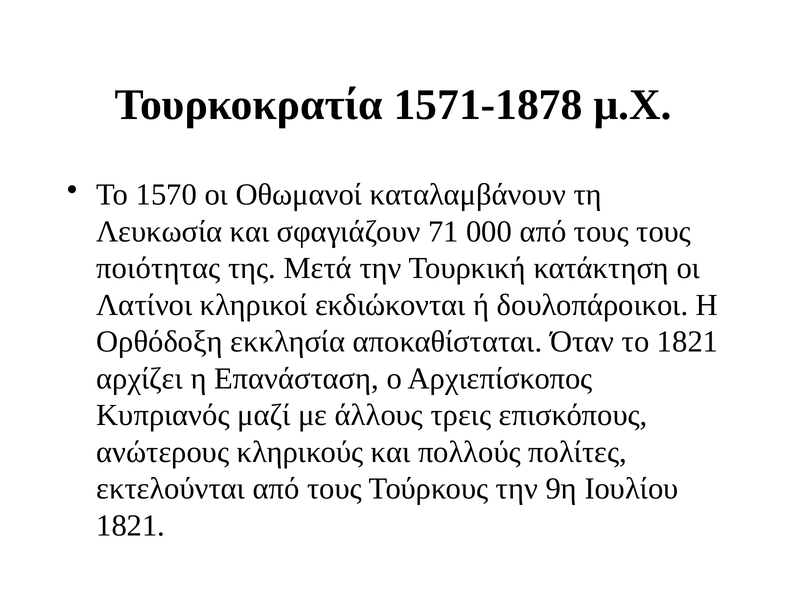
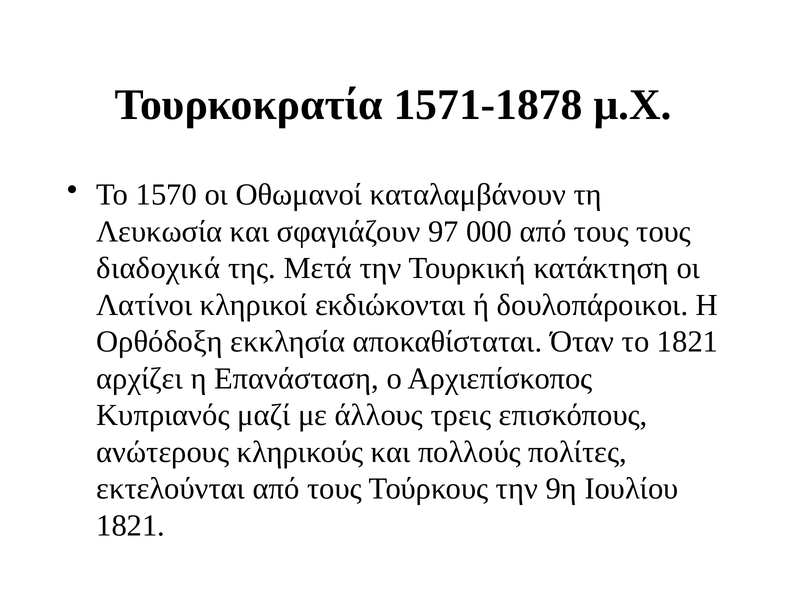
71: 71 -> 97 (443, 232)
ποιότητας: ποιότητας -> διαδοχικά (158, 268)
